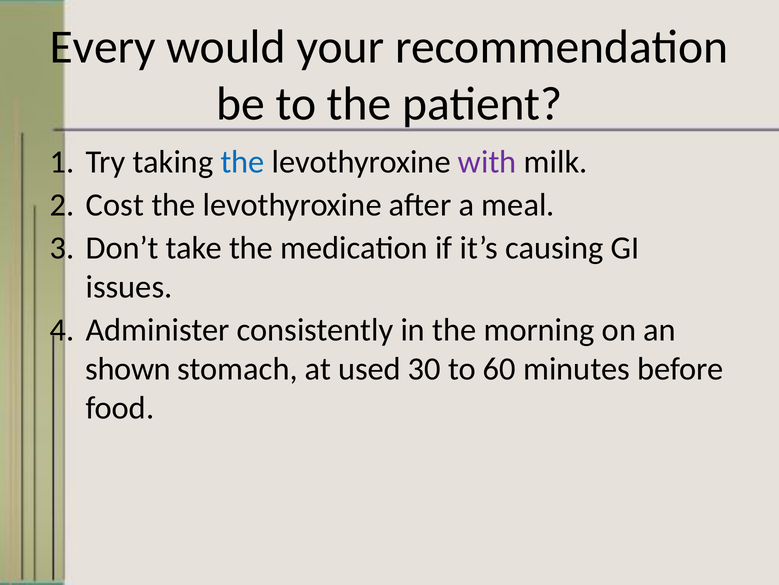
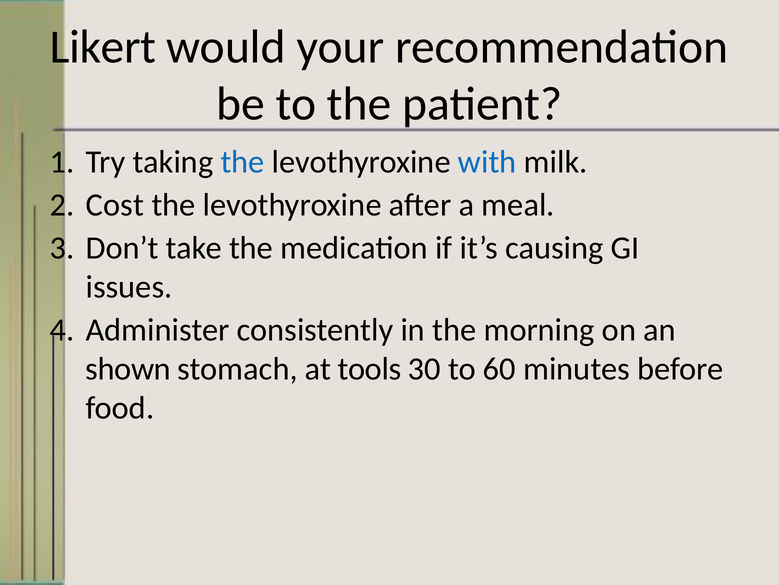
Every: Every -> Likert (103, 47)
with colour: purple -> blue (487, 162)
used: used -> tools (370, 368)
